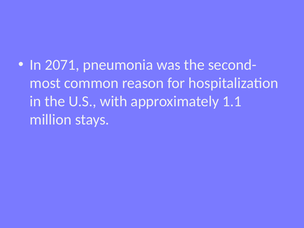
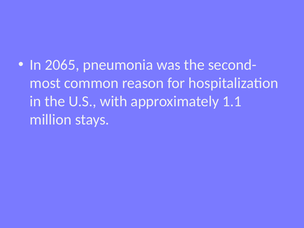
2071: 2071 -> 2065 (62, 65)
